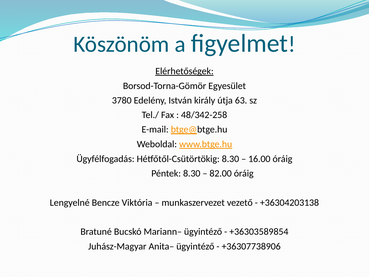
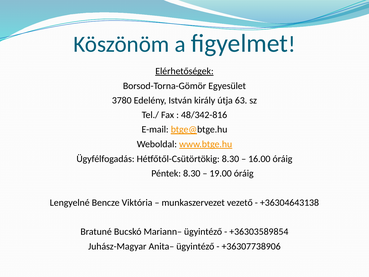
48/342-258: 48/342-258 -> 48/342-816 (204, 115)
82.00: 82.00 -> 19.00 (221, 173)
+36304203138: +36304203138 -> +36304643138 (289, 202)
